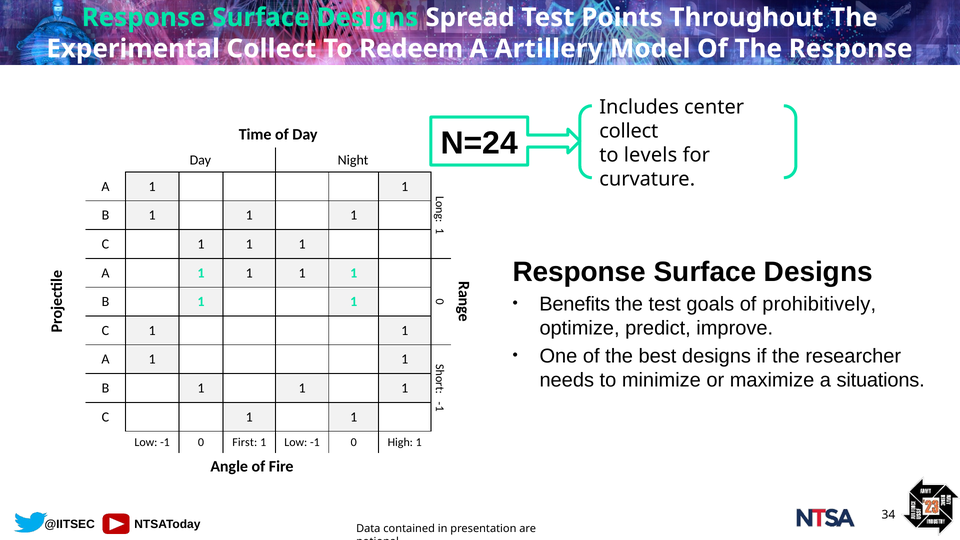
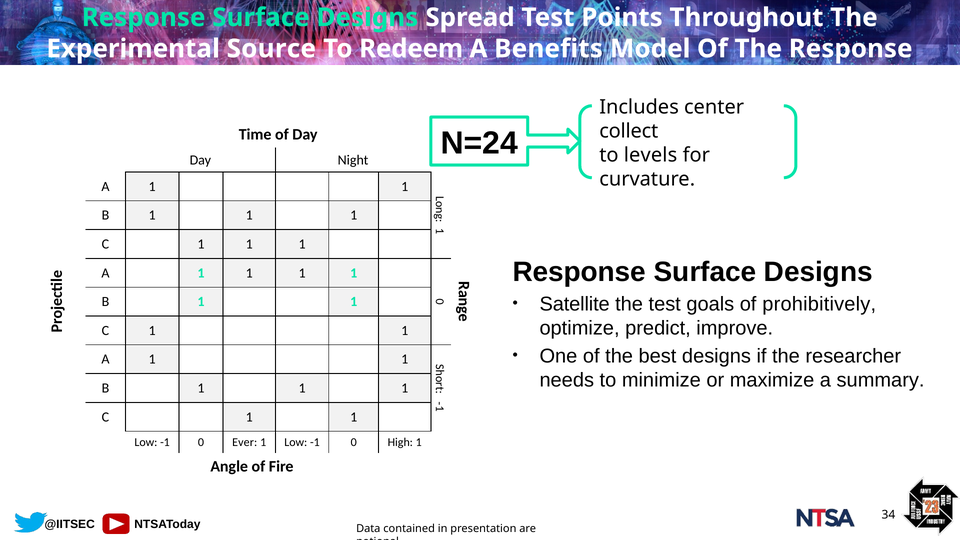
Experimental Collect: Collect -> Source (271, 49)
Artillery: Artillery -> Benefits (549, 49)
Benefits: Benefits -> Satellite (575, 304)
situations: situations -> summary (881, 380)
First: First -> Ever (245, 442)
